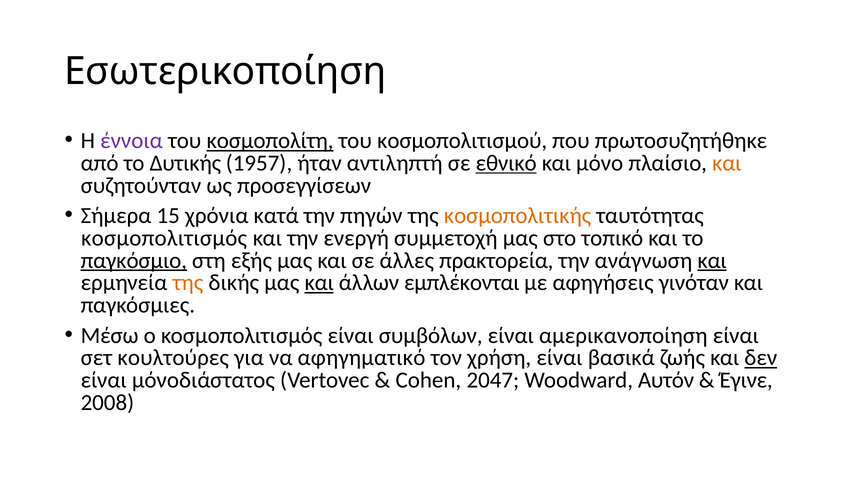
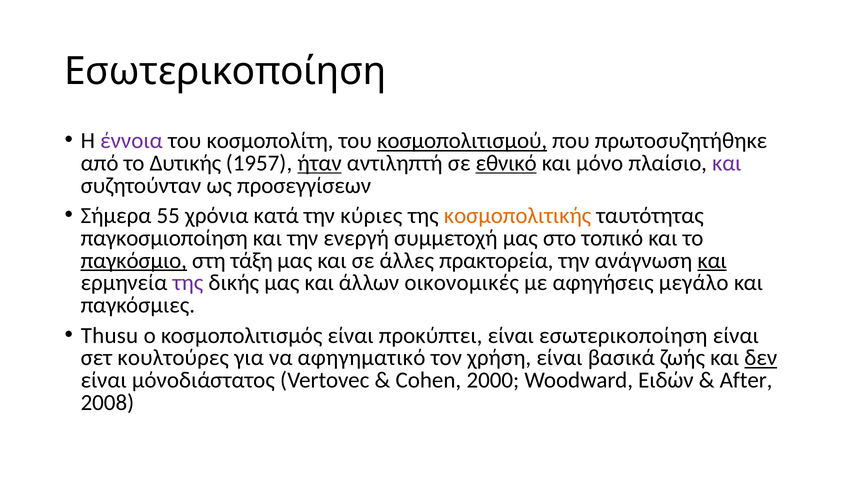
κοσμοπολίτη underline: present -> none (270, 141)
κοσμοπολιτισμού underline: none -> present (462, 141)
ήταν underline: none -> present (320, 163)
και colour: orange -> purple (727, 163)
15: 15 -> 55 (168, 216)
πηγών: πηγών -> κύριες (371, 216)
κοσμοπολιτισμός: κοσμοπολιτισμός -> παγκοσμιοποίηση (164, 238)
εξής: εξής -> τάξη (252, 260)
της colour: orange -> purple (188, 283)
και underline: present -> none (319, 283)
εμπλέκονται: εμπλέκονται -> οικονομικές (462, 283)
γινόταν: γινόταν -> μεγάλο (694, 283)
Μέσω: Μέσω -> Thusu (109, 335)
συμβόλων: συμβόλων -> προκύπτει (431, 335)
είναι αμερικανοποίηση: αμερικανοποίηση -> εσωτερικοποίηση (623, 335)
2047: 2047 -> 2000 (493, 380)
Αυτόν: Αυτόν -> Ειδών (666, 380)
Έγινε: Έγινε -> After (746, 380)
